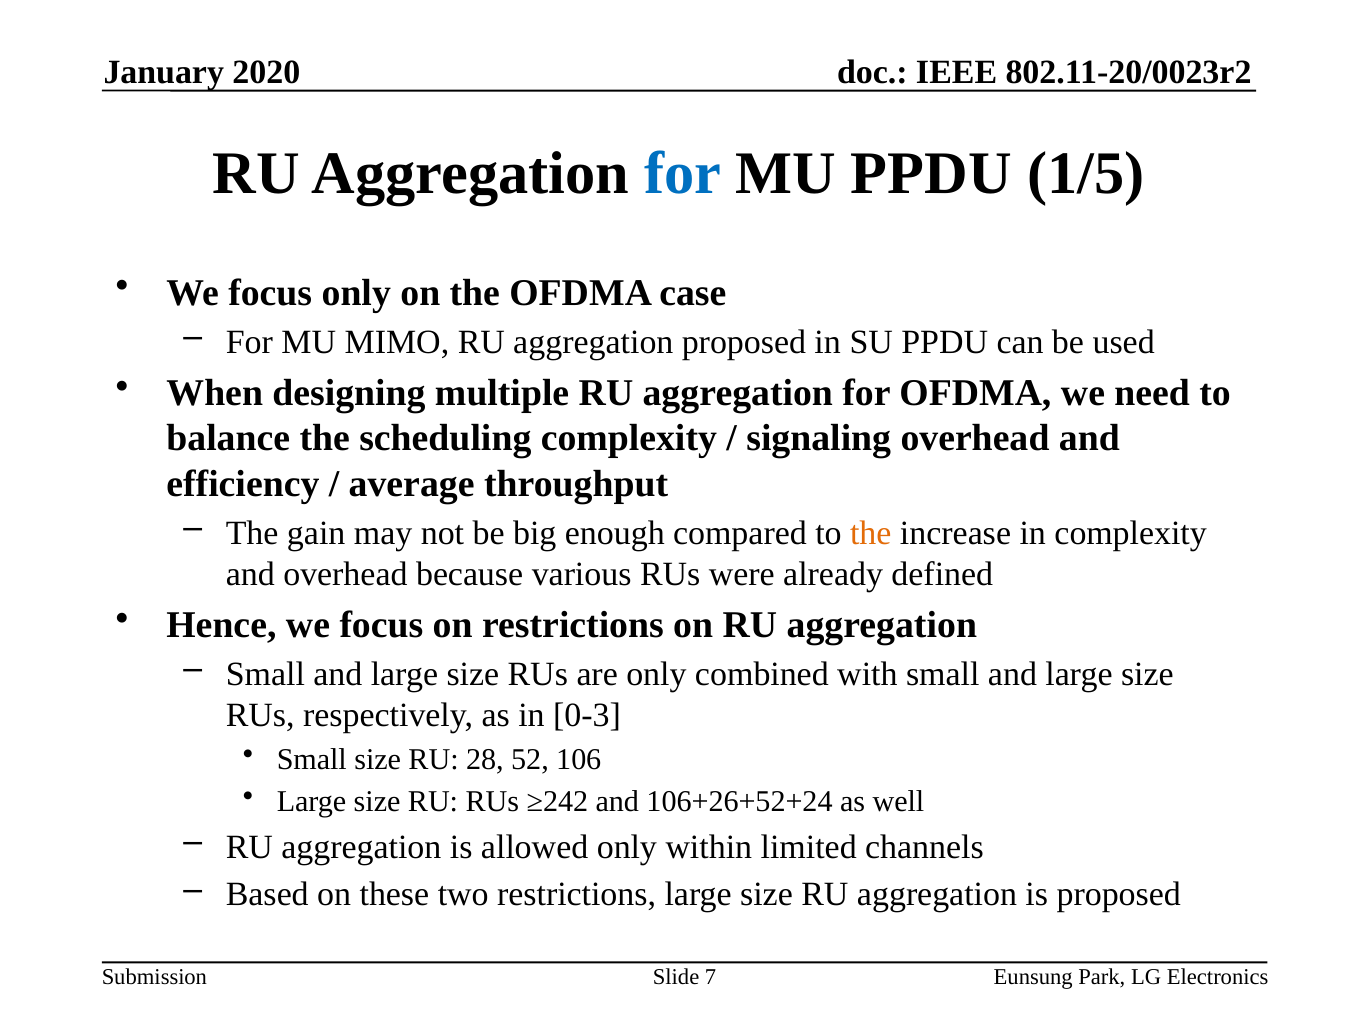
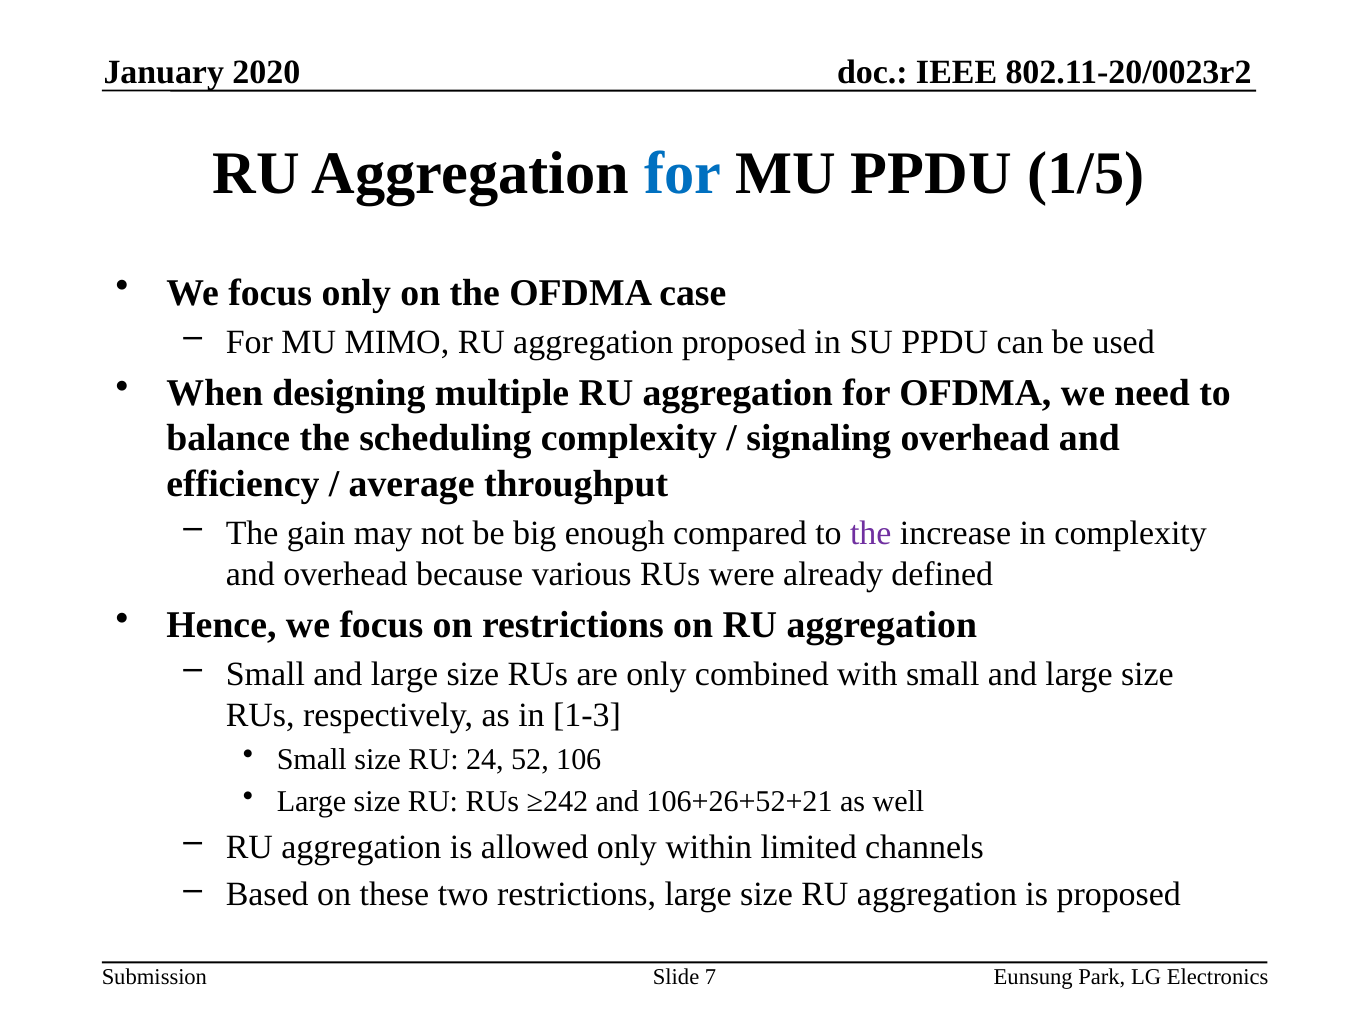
the colour: orange -> purple (871, 533)
0-3: 0-3 -> 1-3 (587, 715)
28: 28 -> 24 (485, 759)
106+26+52+24: 106+26+52+24 -> 106+26+52+21 (740, 801)
